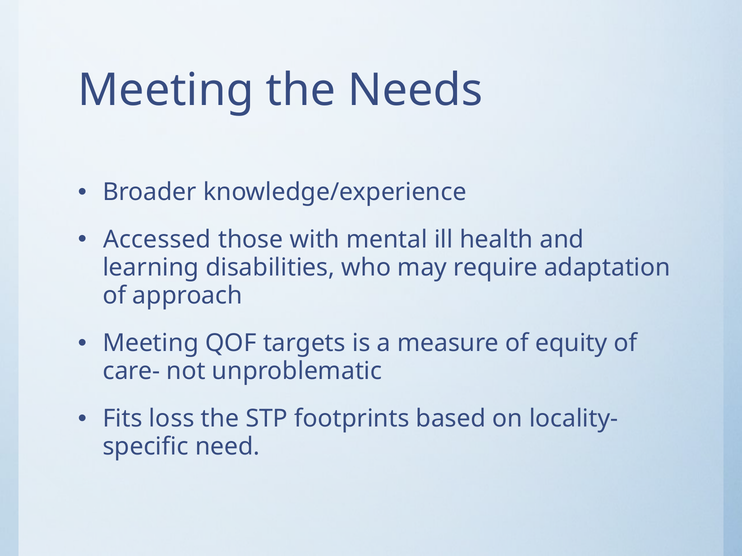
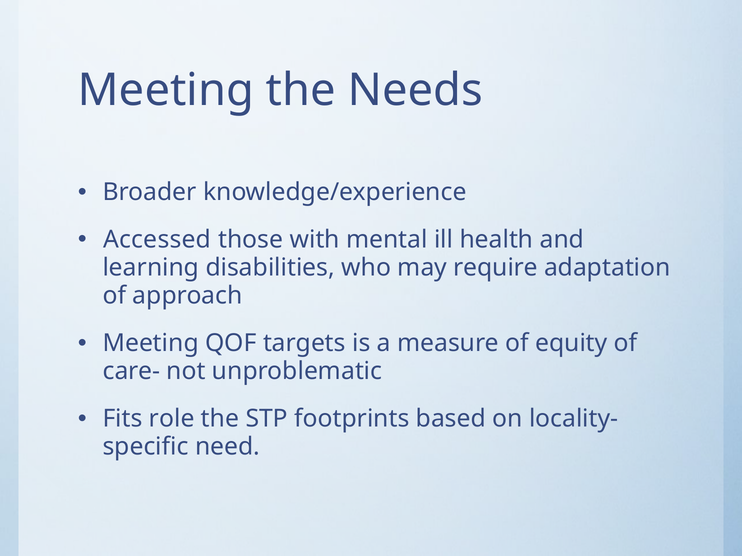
loss: loss -> role (172, 419)
